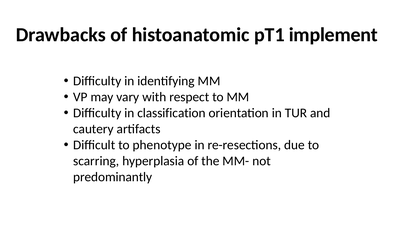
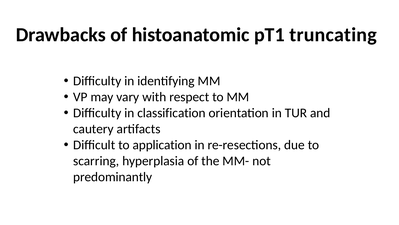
implement: implement -> truncating (333, 35)
phenotype: phenotype -> application (162, 145)
